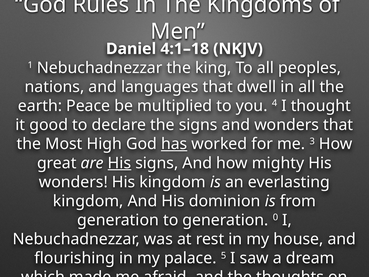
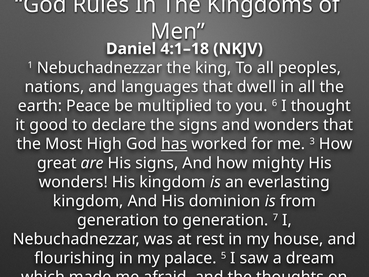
4: 4 -> 6 (275, 103)
His underline: present -> none (119, 163)
0: 0 -> 7 (275, 217)
